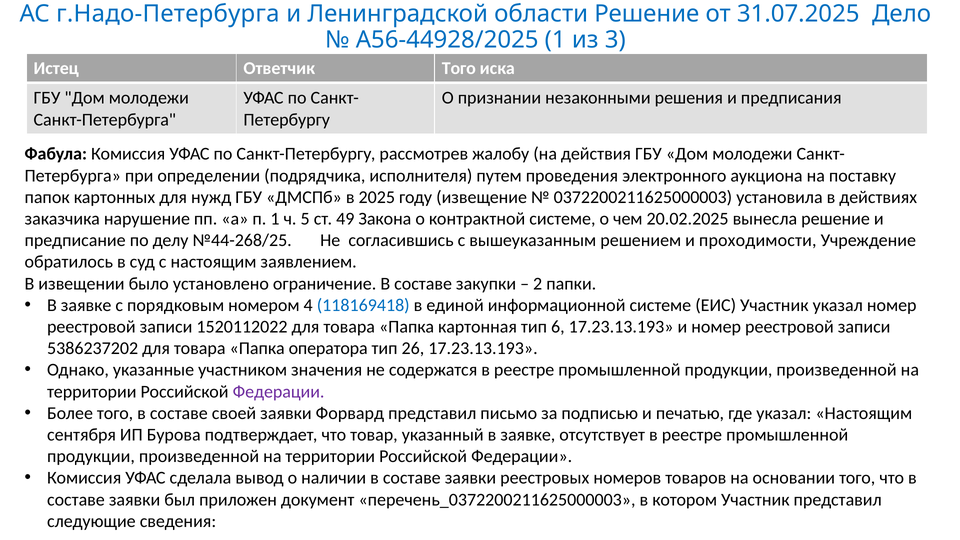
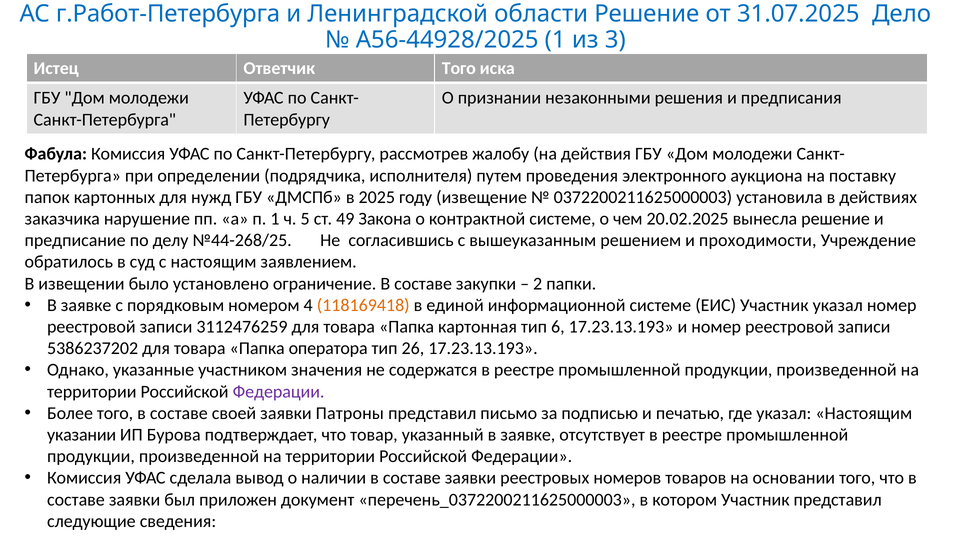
г.Надо-Петербурга: г.Надо-Петербурга -> г.Работ-Петербурга (168, 14)
118169418 colour: blue -> orange (363, 305)
1520112022: 1520112022 -> 3112476259 (242, 327)
Форвард: Форвард -> Патроны (350, 413)
сентября: сентября -> указании (82, 435)
